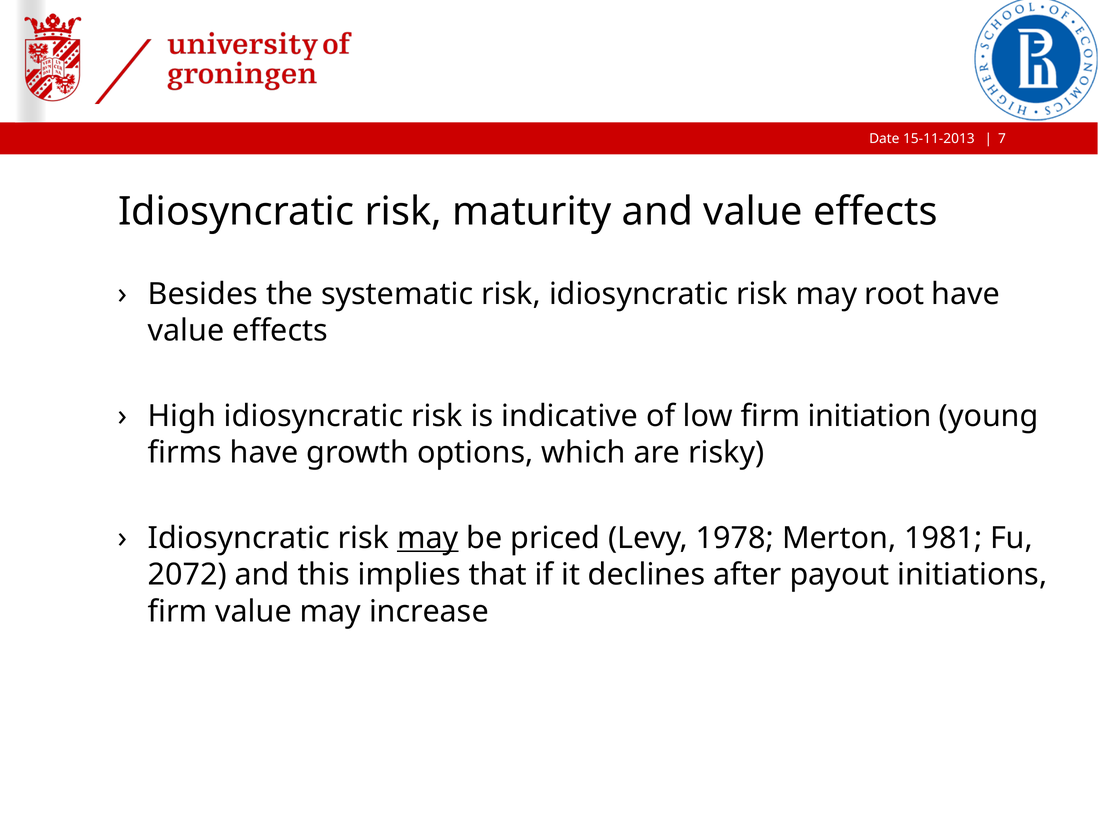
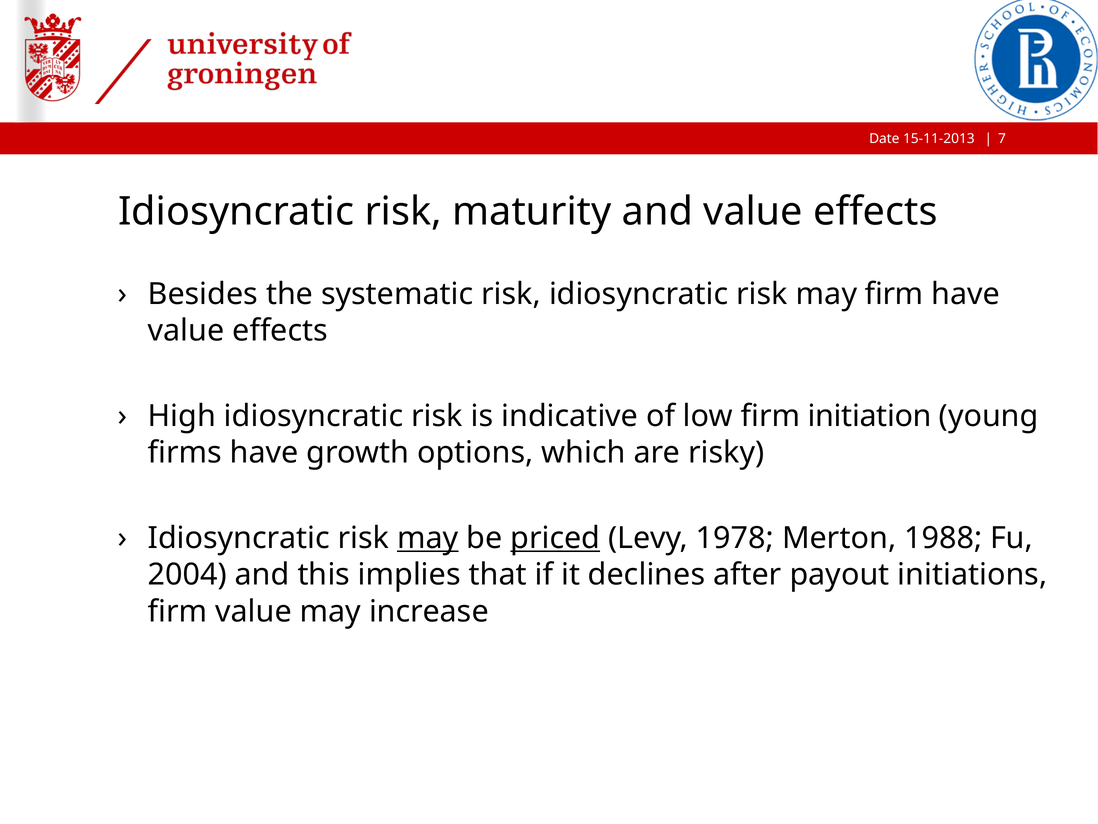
may root: root -> firm (894, 294)
priced underline: none -> present (555, 538)
1981: 1981 -> 1988 (943, 538)
2072: 2072 -> 2004 (187, 574)
